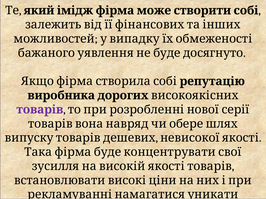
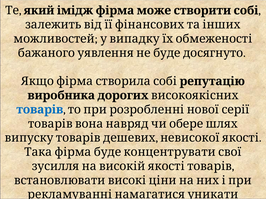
товарів colour: purple -> blue (40, 110)
